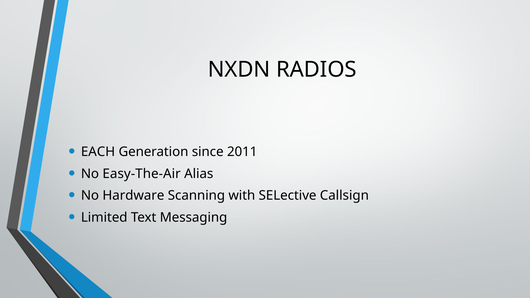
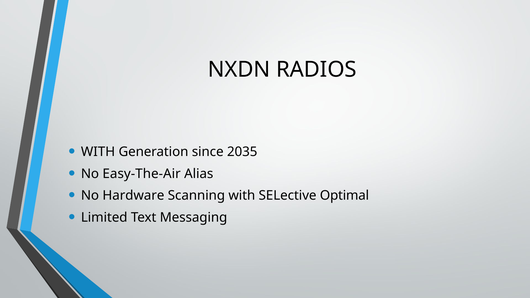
EACH: EACH -> WITH (98, 152)
2011: 2011 -> 2035 (242, 152)
Callsign: Callsign -> Optimal (344, 196)
